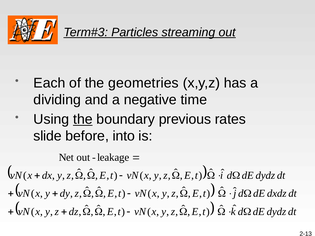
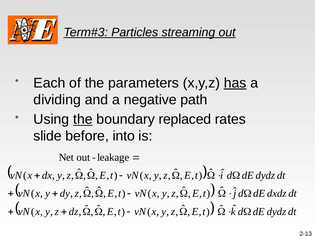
geometries: geometries -> parameters (144, 83)
has underline: none -> present (235, 83)
time: time -> path (194, 100)
previous: previous -> replaced (185, 119)
